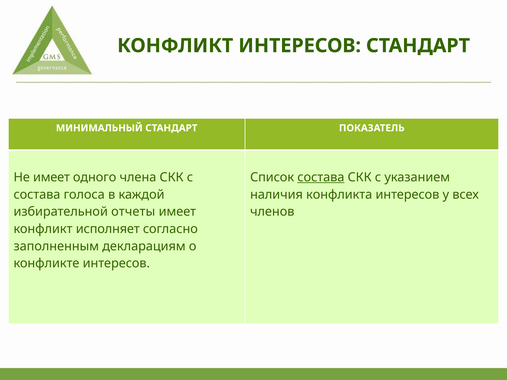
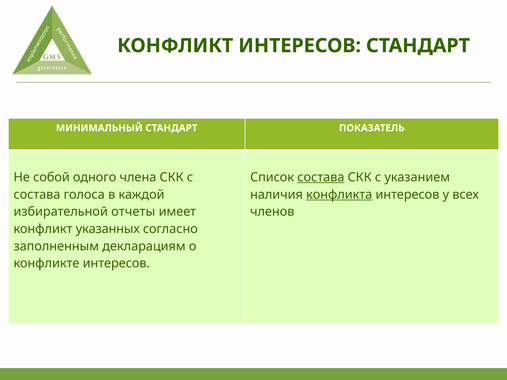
Не имеет: имеет -> собой (51, 177)
конфликта underline: none -> present (339, 195)
исполняет: исполняет -> указанных (108, 229)
